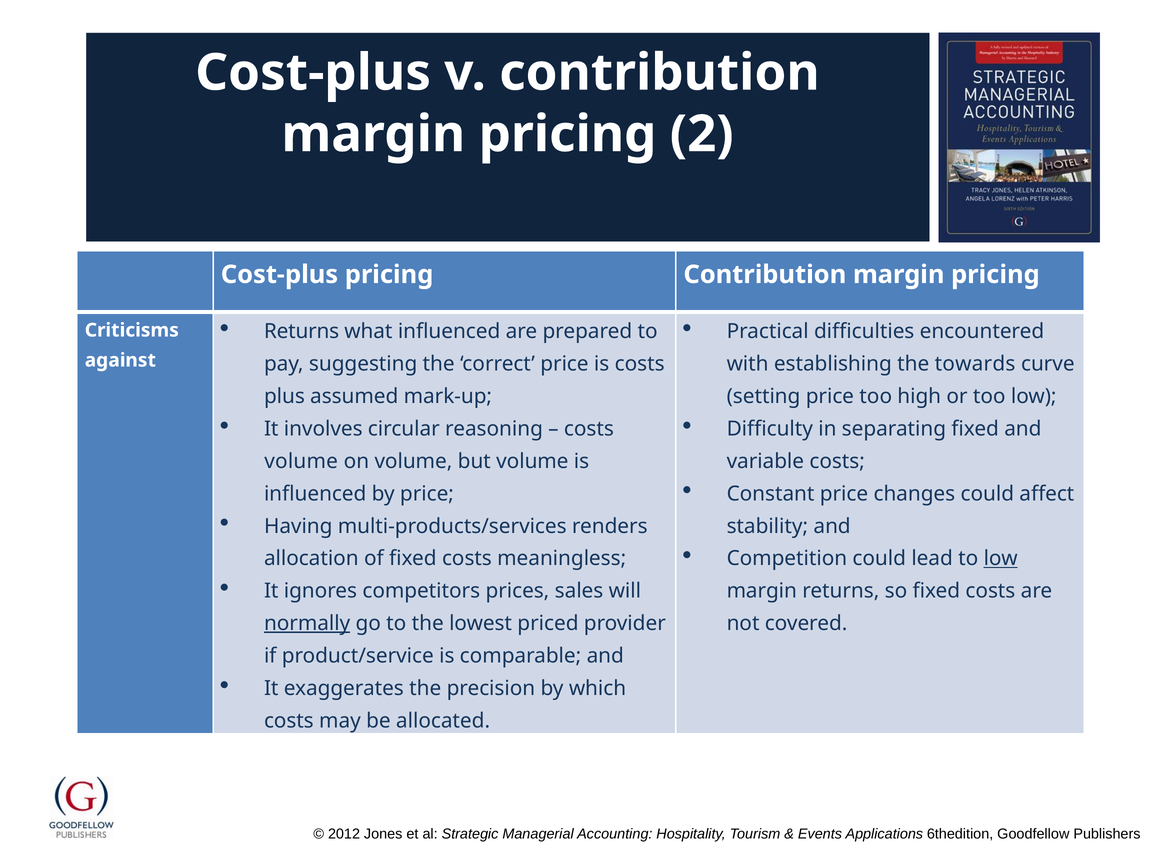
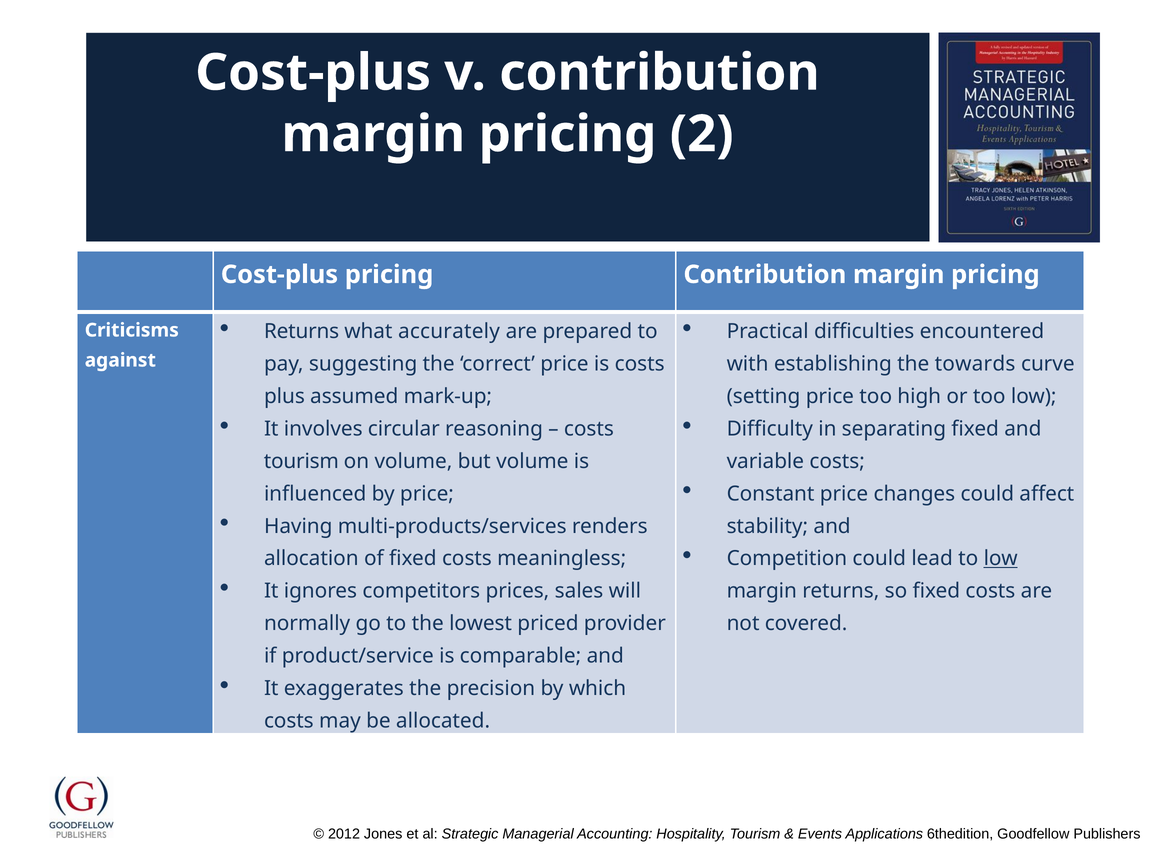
what influenced: influenced -> accurately (449, 332)
volume: volume -> tourism (301, 461)
normally underline: present -> none (307, 623)
